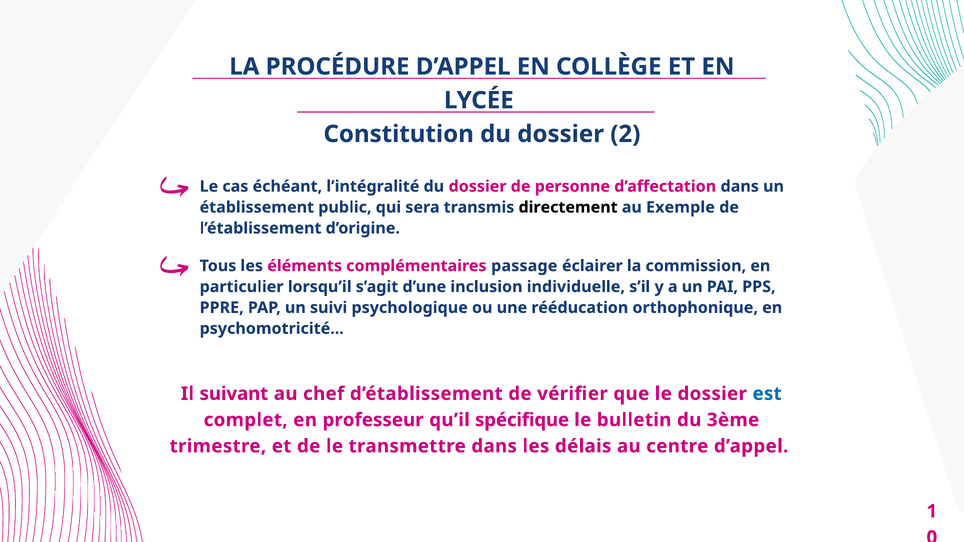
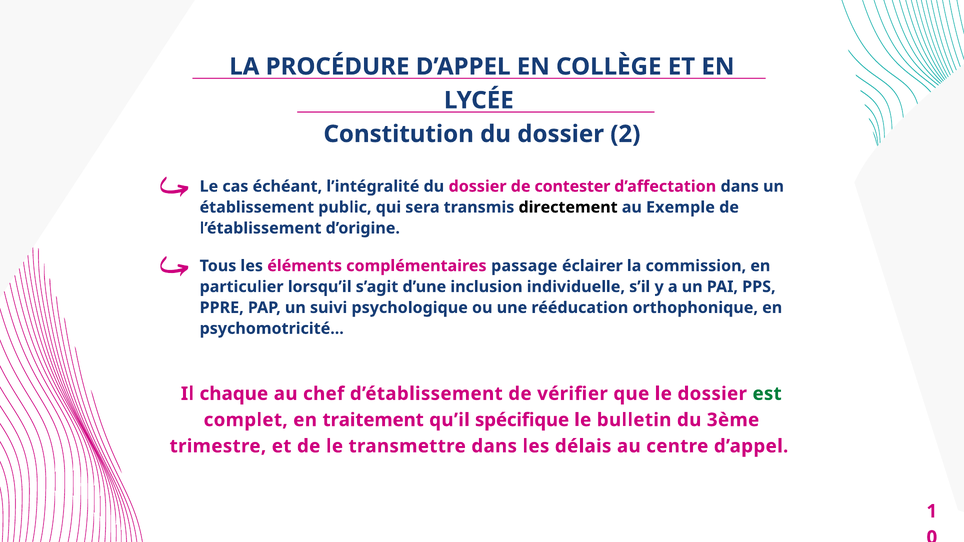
personne: personne -> contester (572, 187)
suivant: suivant -> chaque (234, 394)
est colour: blue -> green (767, 394)
professeur: professeur -> traitement (373, 420)
